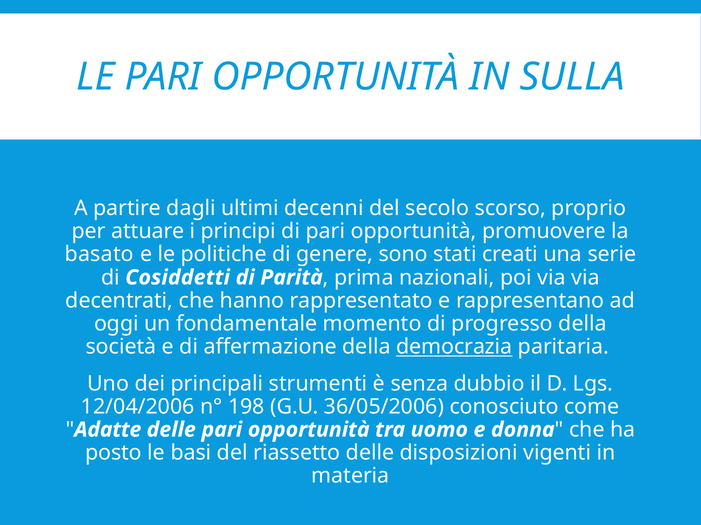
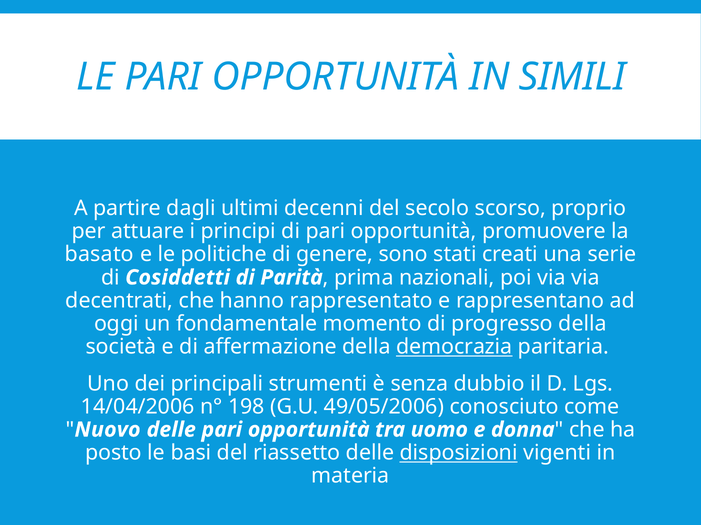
SULLA: SULLA -> SIMILI (572, 77)
12/04/2006: 12/04/2006 -> 14/04/2006 (138, 407)
36/05/2006: 36/05/2006 -> 49/05/2006 (384, 407)
Adatte: Adatte -> Nuovo (108, 430)
disposizioni underline: none -> present (459, 453)
